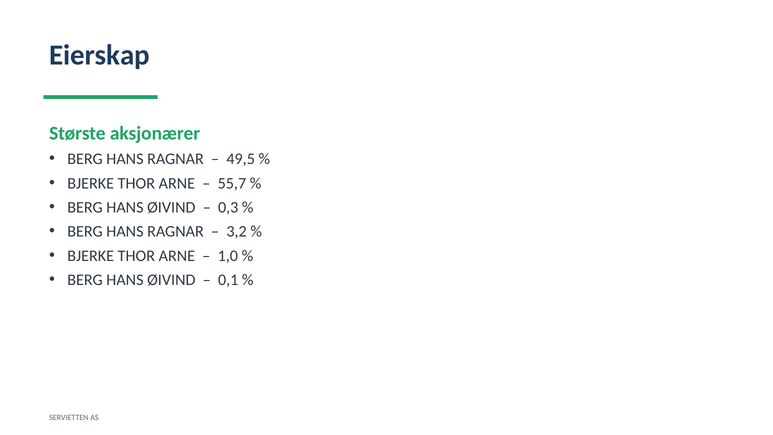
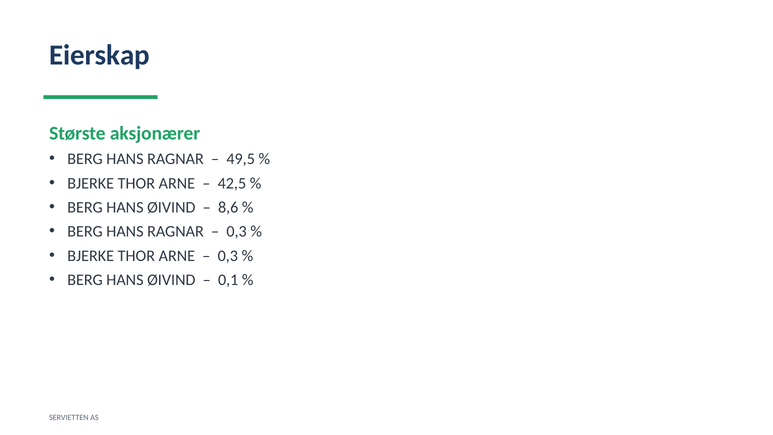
55,7: 55,7 -> 42,5 (232, 183)
0,3: 0,3 -> 8,6 (228, 207)
3,2: 3,2 -> 0,3 (237, 231)
1,0: 1,0 -> 0,3 (228, 256)
